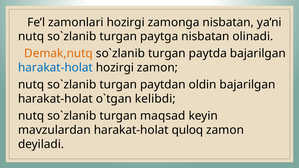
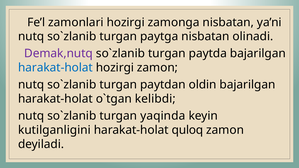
Demak,nutq colour: orange -> purple (59, 54)
maqsad: maqsad -> yaqinda (163, 116)
mavzulardan: mavzulardan -> kutilganligini (54, 130)
